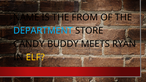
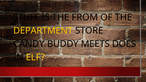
NAME: NAME -> STUFF (26, 17)
DEPARTMENT colour: light blue -> yellow (43, 31)
RYAN: RYAN -> DOES (124, 44)
